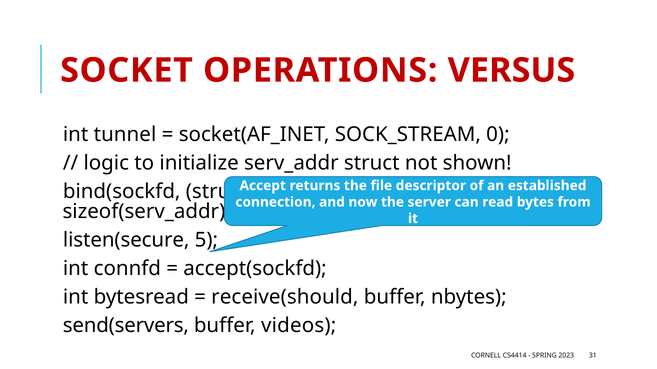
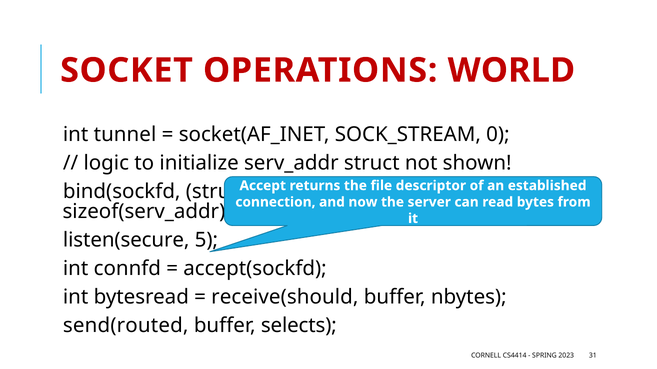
VERSUS: VERSUS -> WORLD (511, 70)
send(servers: send(servers -> send(routed (126, 326)
videos: videos -> selects (299, 326)
